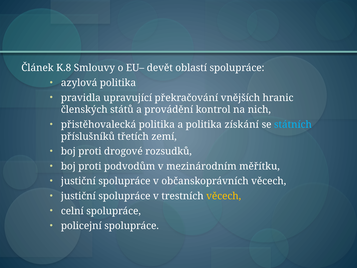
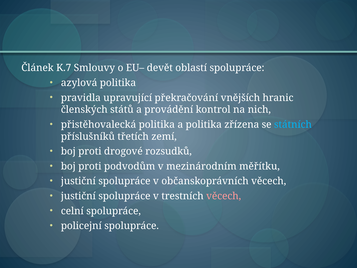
K.8: K.8 -> K.7 (64, 68)
získání: získání -> zřízena (242, 124)
věcech colour: yellow -> pink (224, 196)
